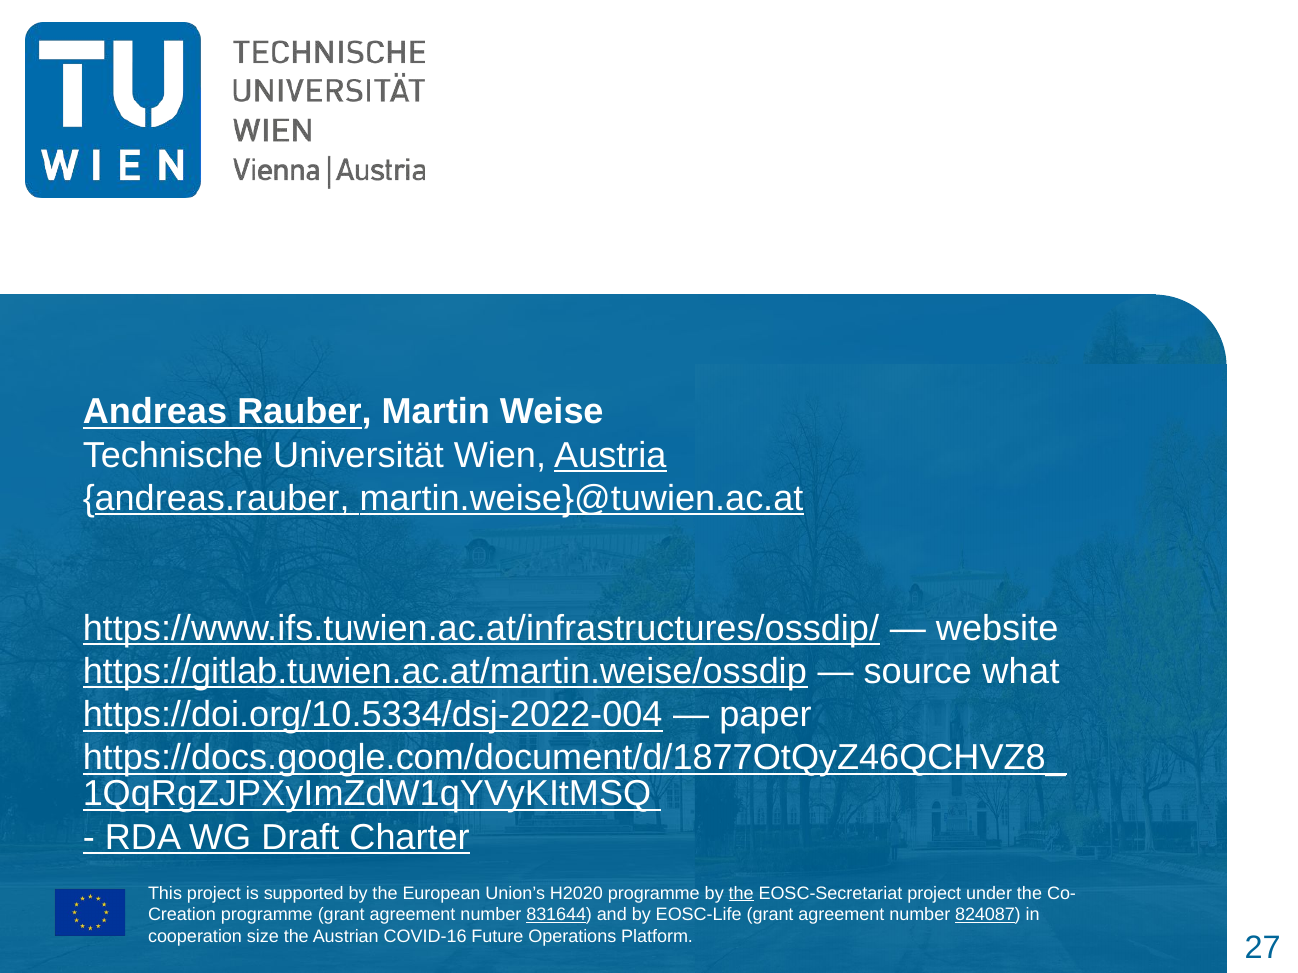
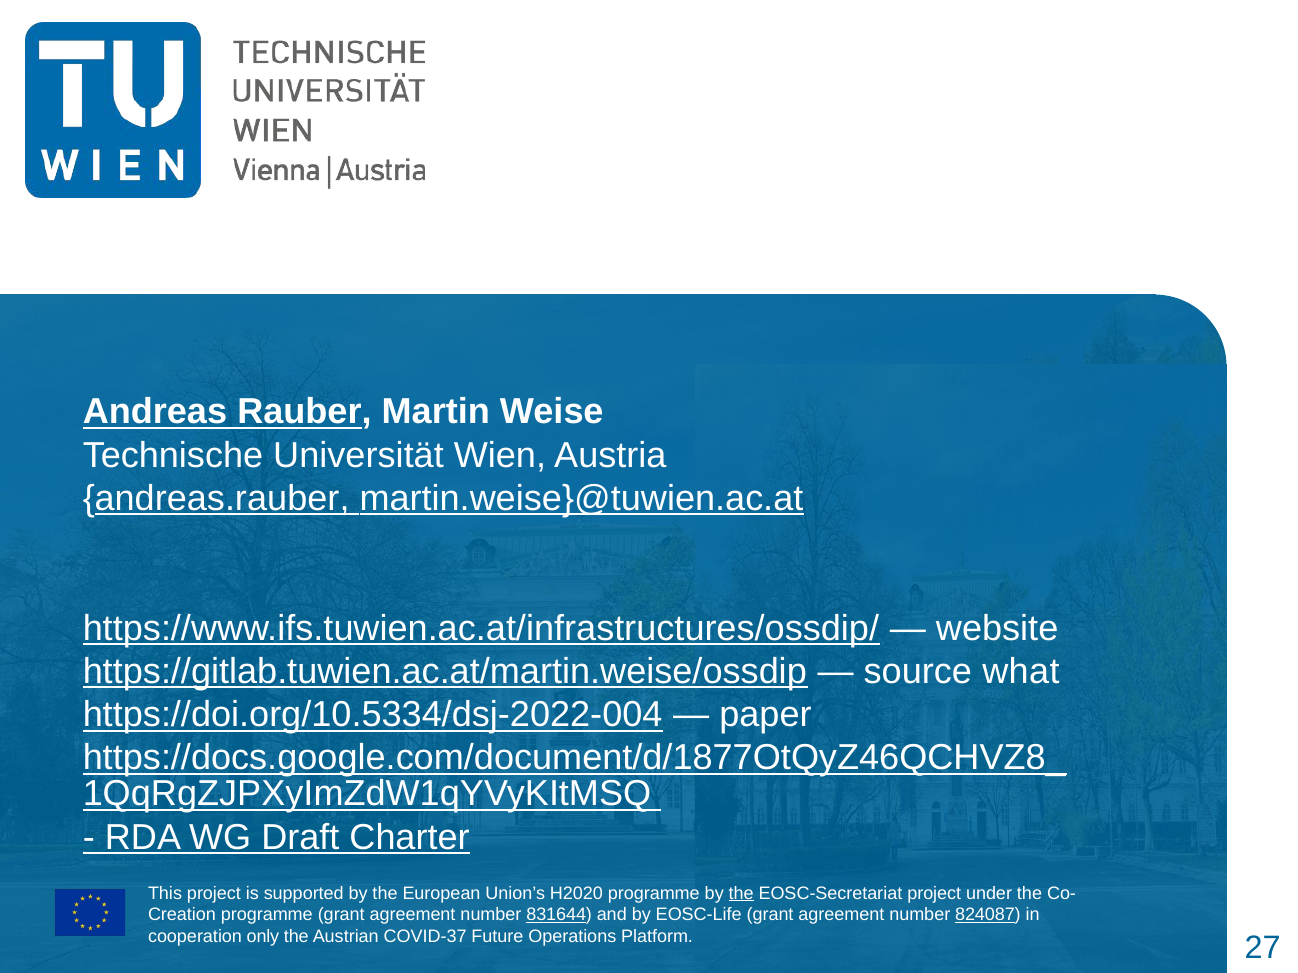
Austria underline: present -> none (610, 455)
size: size -> only (263, 937)
COVID-16: COVID-16 -> COVID-37 (425, 937)
